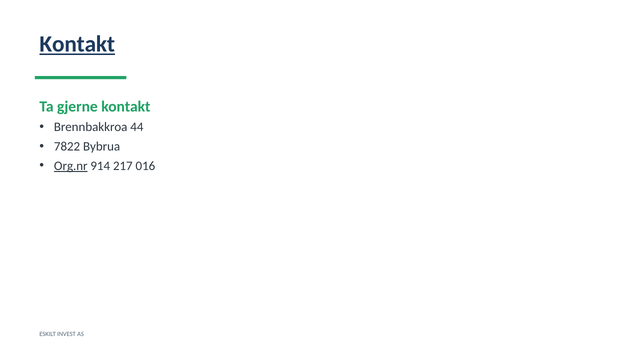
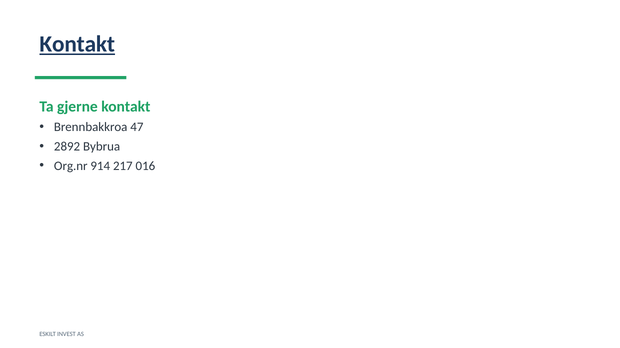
44: 44 -> 47 (137, 127)
7822: 7822 -> 2892 (67, 147)
Org.nr underline: present -> none (71, 166)
